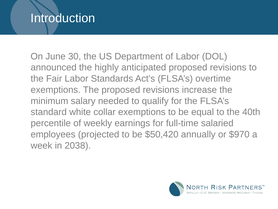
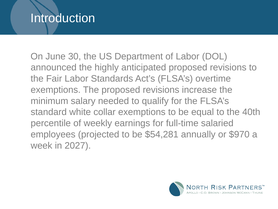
$50,420: $50,420 -> $54,281 (162, 134)
2038: 2038 -> 2027 (78, 145)
